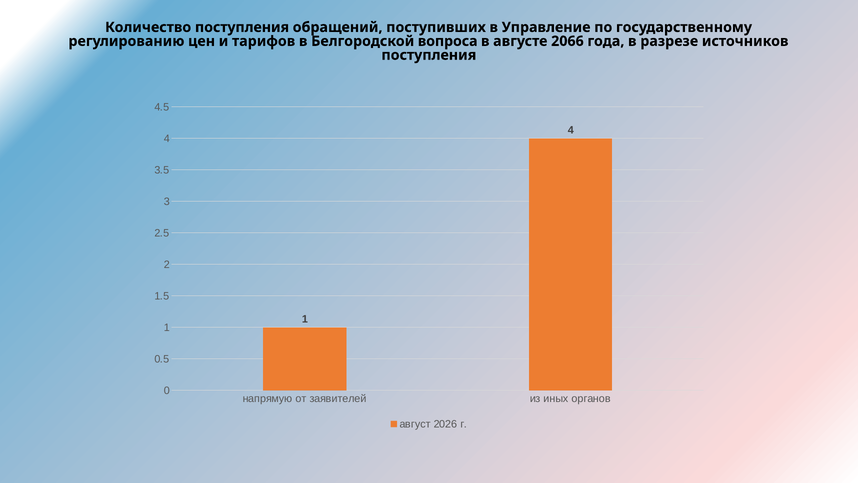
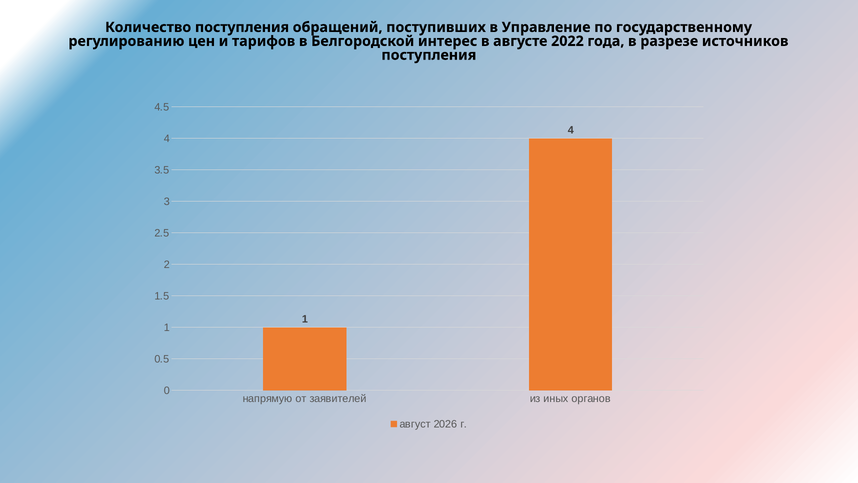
вопроса: вопроса -> интерес (448, 41)
2066: 2066 -> 2022 (567, 41)
